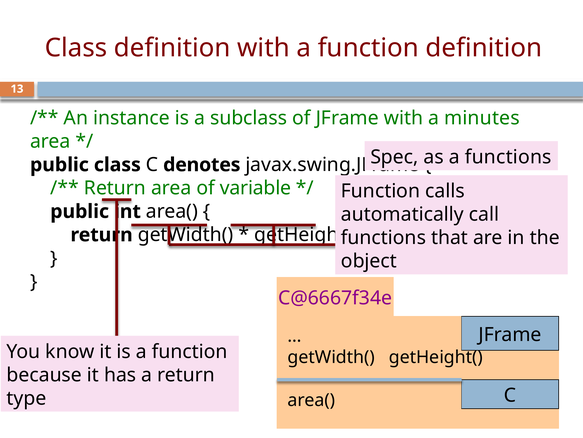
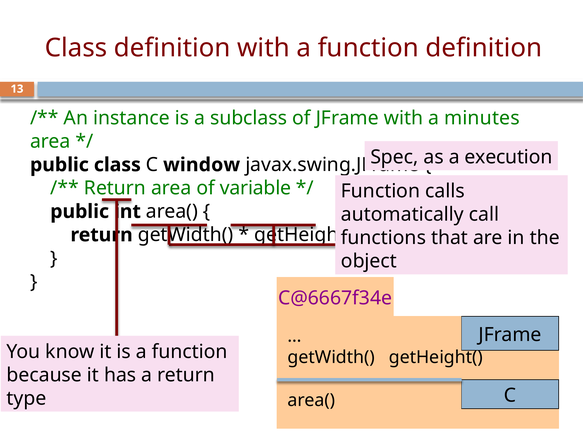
a functions: functions -> execution (508, 157)
denotes: denotes -> window (202, 165)
